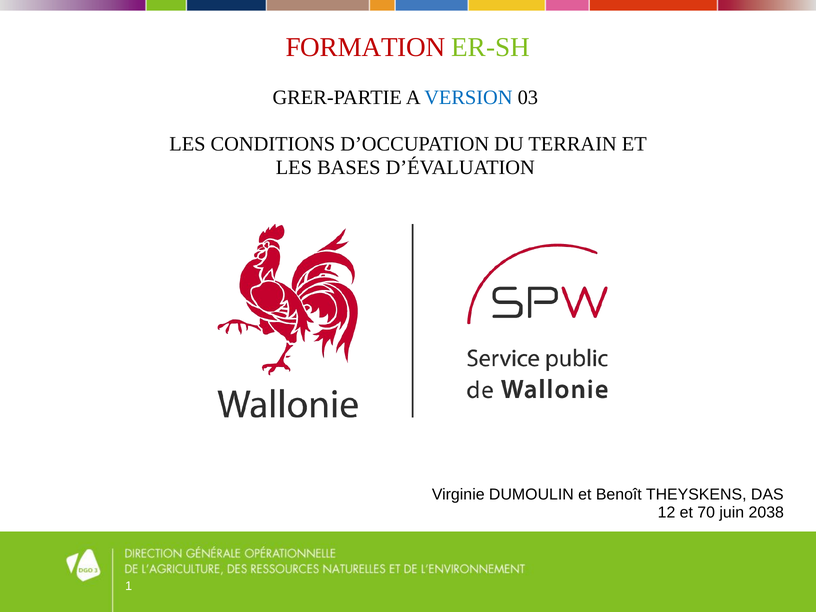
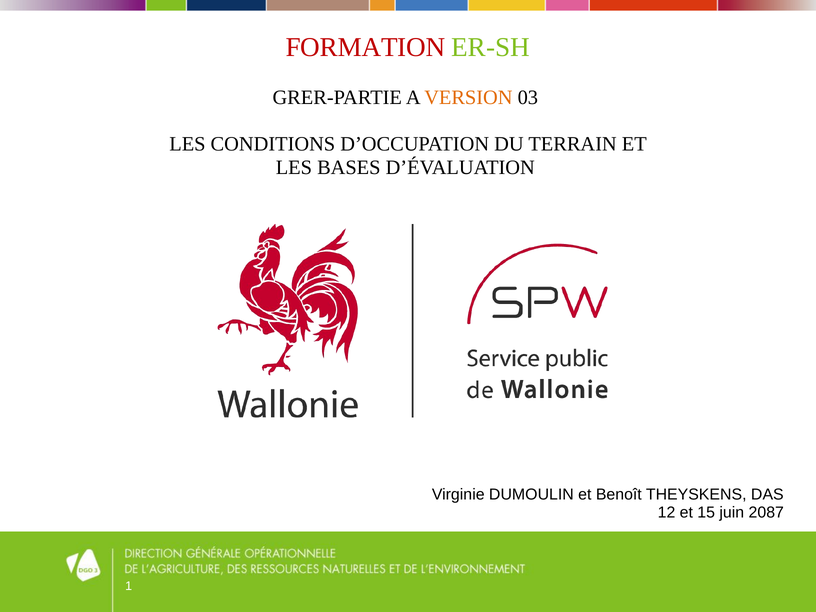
VERSION colour: blue -> orange (468, 98)
70: 70 -> 15 (706, 512)
2038: 2038 -> 2087 (766, 512)
